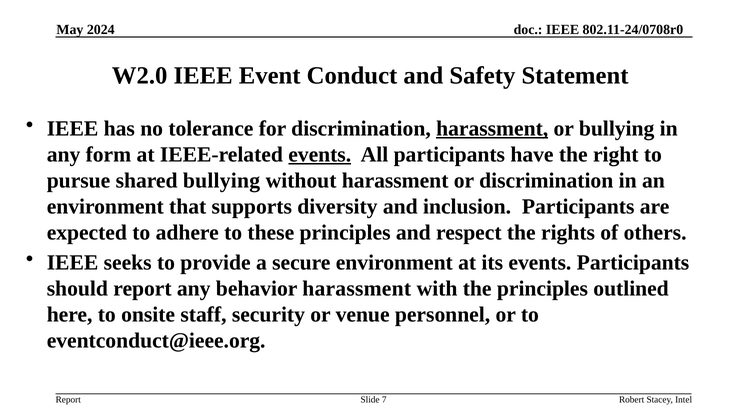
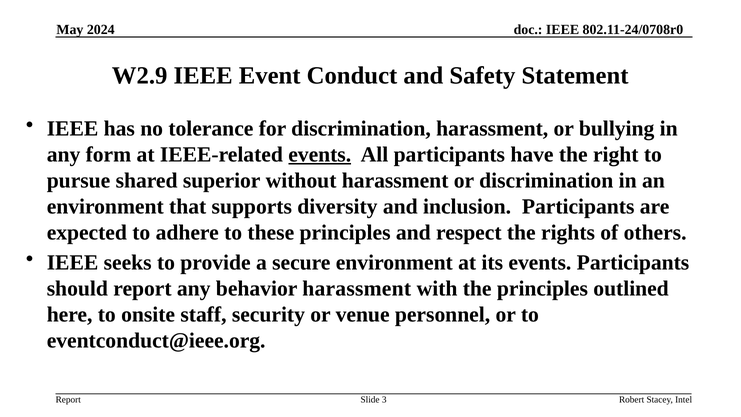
W2.0: W2.0 -> W2.9 (140, 76)
harassment underline: present -> none (492, 129)
shared bullying: bullying -> superior (222, 180)
7: 7 -> 3 (384, 400)
